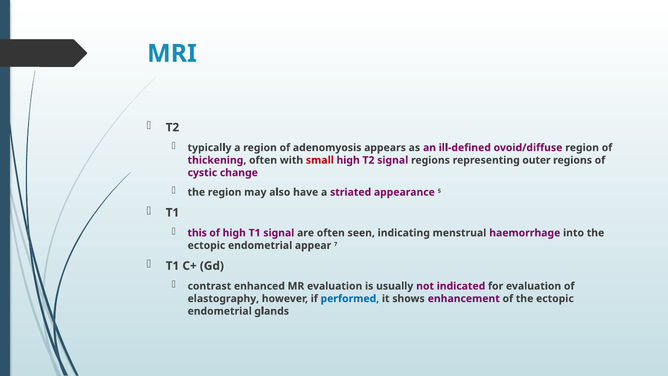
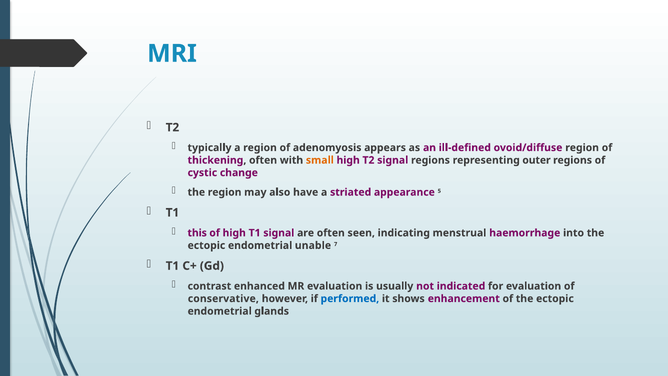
small colour: red -> orange (320, 160)
appear: appear -> unable (313, 245)
elastography: elastography -> conservative (223, 298)
